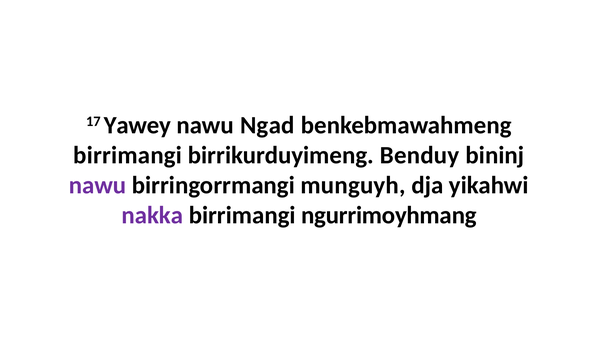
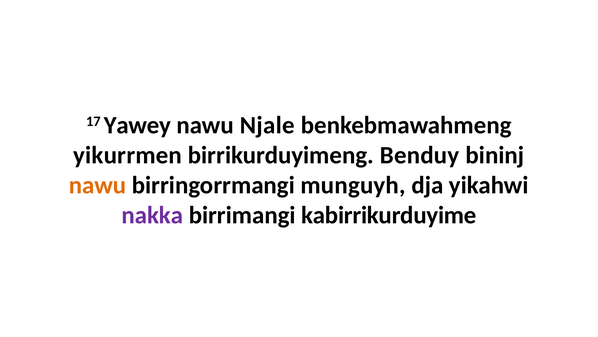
Ngad: Ngad -> Njale (267, 125)
birrimangi: birrimangi -> yikurrmen (128, 155)
nawu colour: purple -> orange (98, 185)
ngurrimoyhmang: ngurrimoyhmang -> kabirrikurduyime (389, 215)
